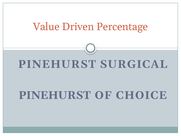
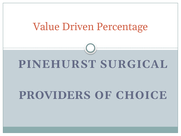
PINEHURST: PINEHURST -> PROVIDERS (55, 95)
